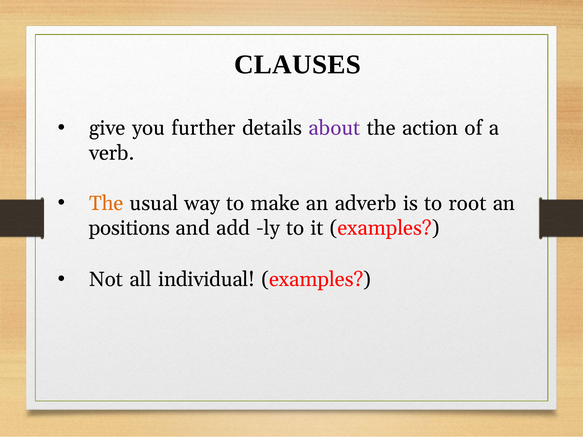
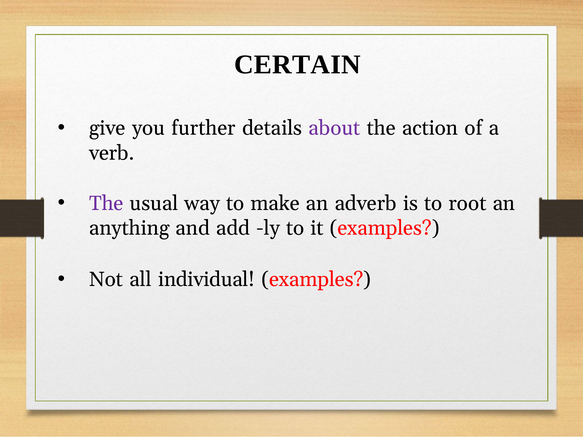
CLAUSES: CLAUSES -> CERTAIN (297, 64)
The colour: orange -> purple (106, 204)
positions: positions -> anything (129, 228)
